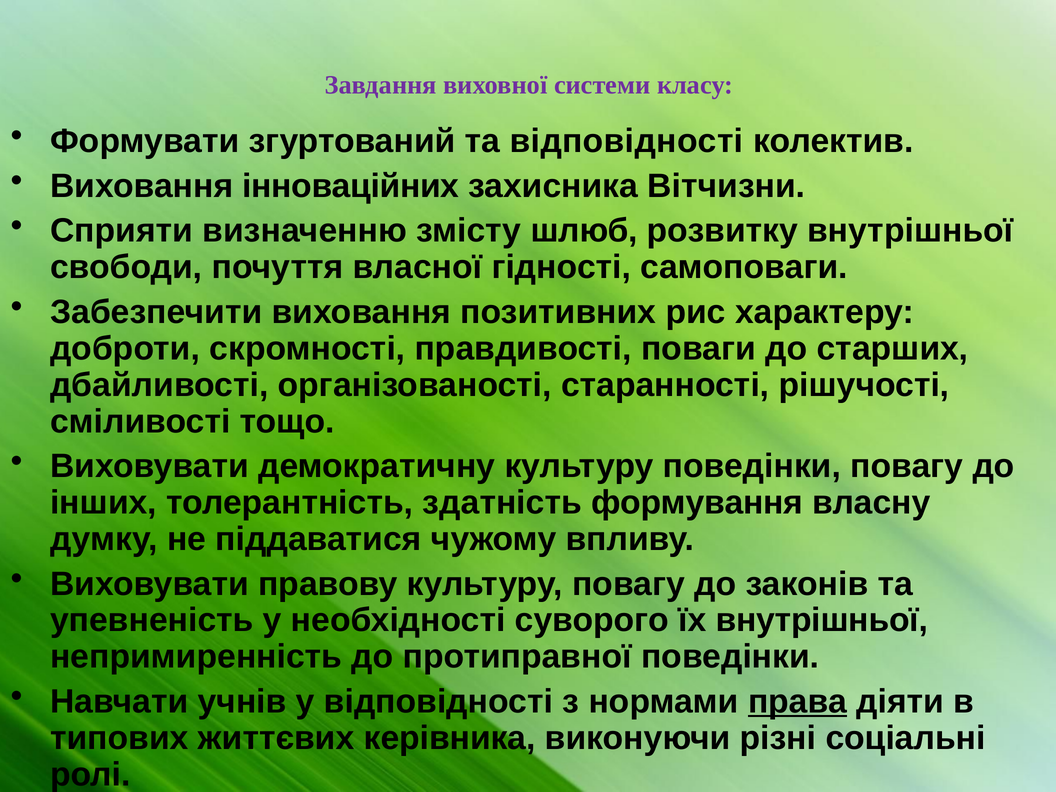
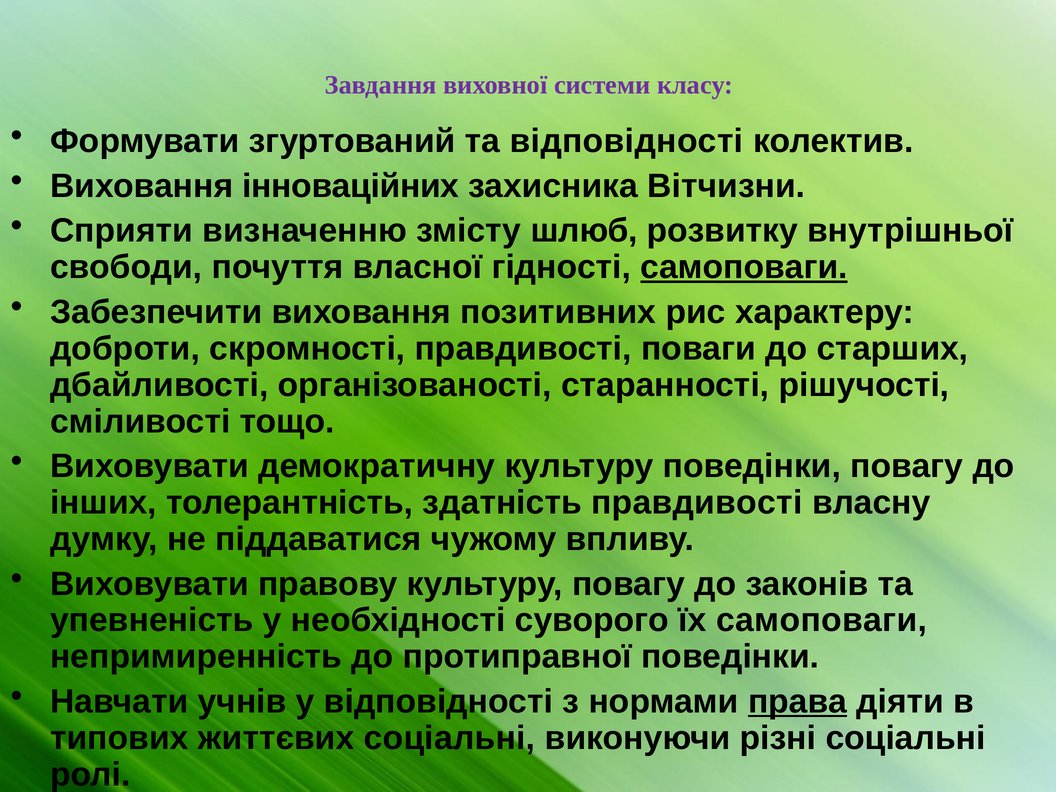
самоповаги underline: none -> present (744, 267)
здатність формування: формування -> правдивості (697, 503)
їх внутрішньої: внутрішньої -> самоповаги (822, 620)
життєвих керівника: керівника -> соціальні (449, 738)
